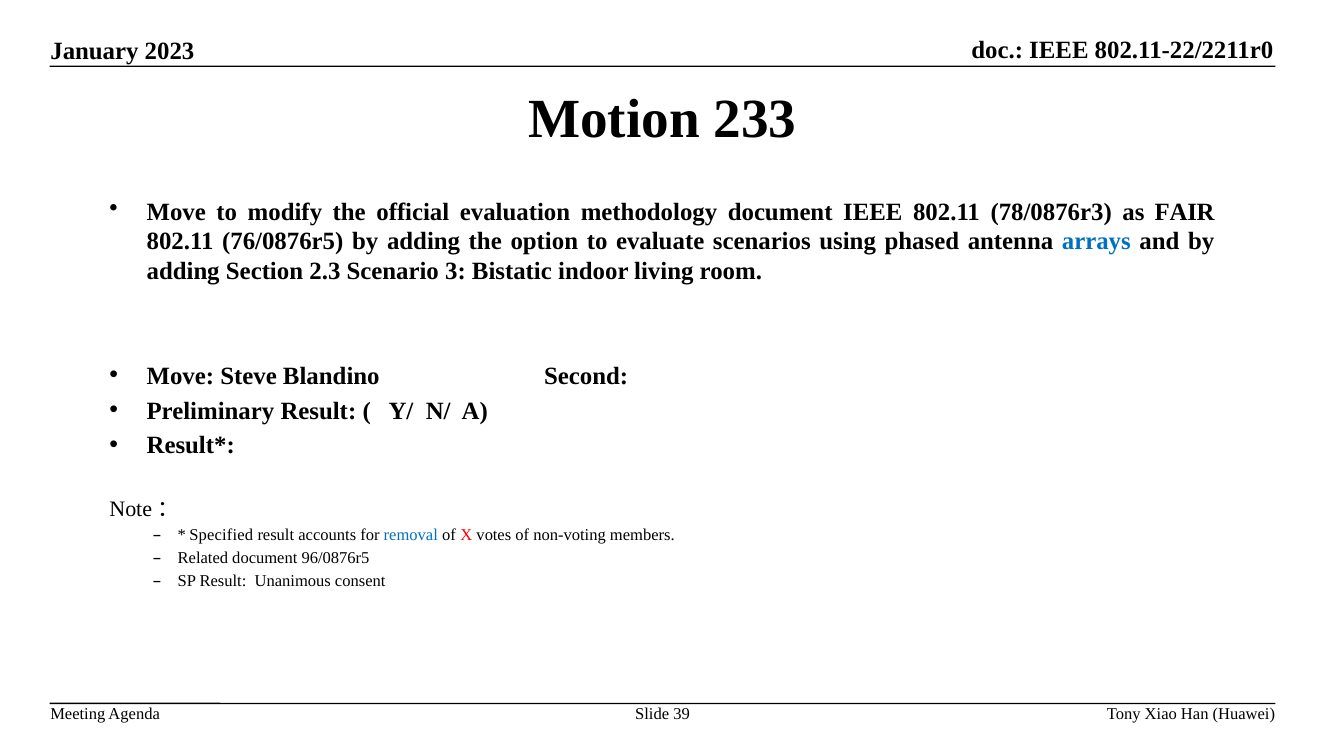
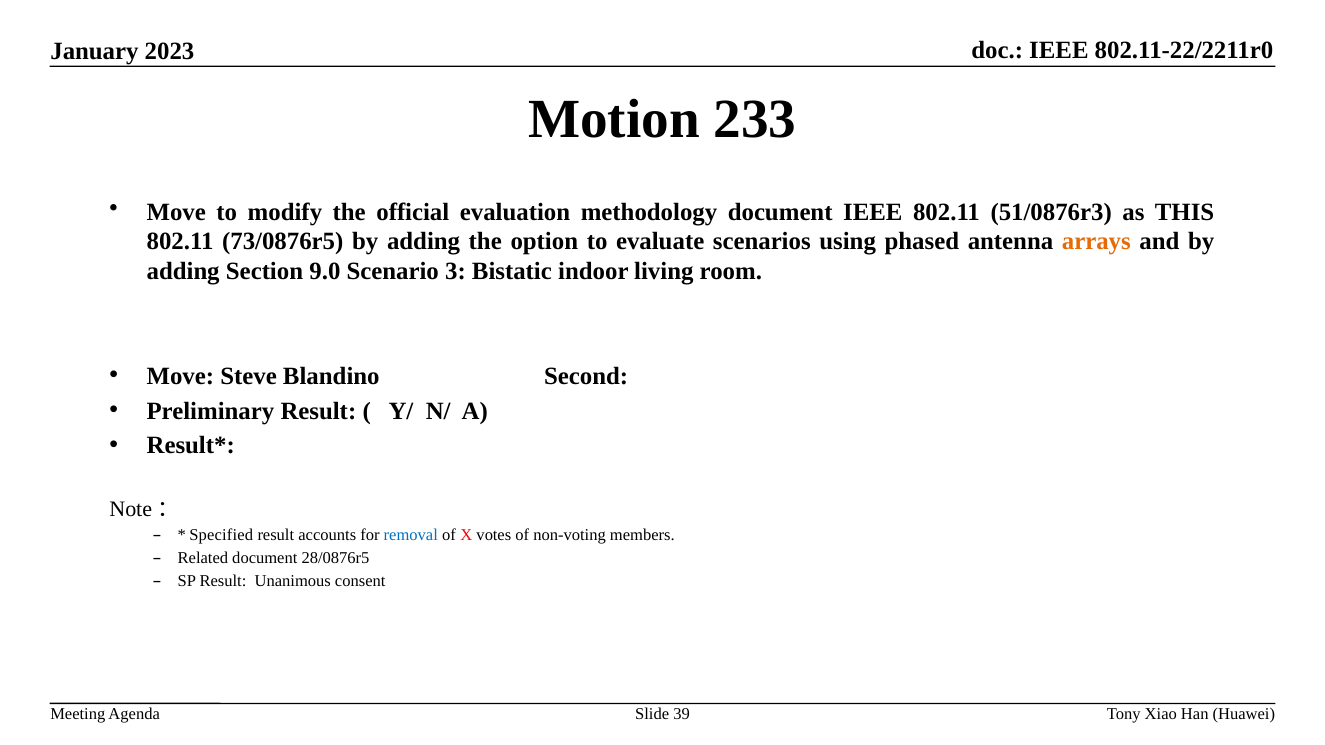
78/0876r3: 78/0876r3 -> 51/0876r3 (1051, 212)
FAIR: FAIR -> THIS (1185, 212)
76/0876r5: 76/0876r5 -> 73/0876r5 (283, 242)
arrays colour: blue -> orange (1096, 242)
2.3: 2.3 -> 9.0 (325, 272)
96/0876r5: 96/0876r5 -> 28/0876r5 (336, 558)
